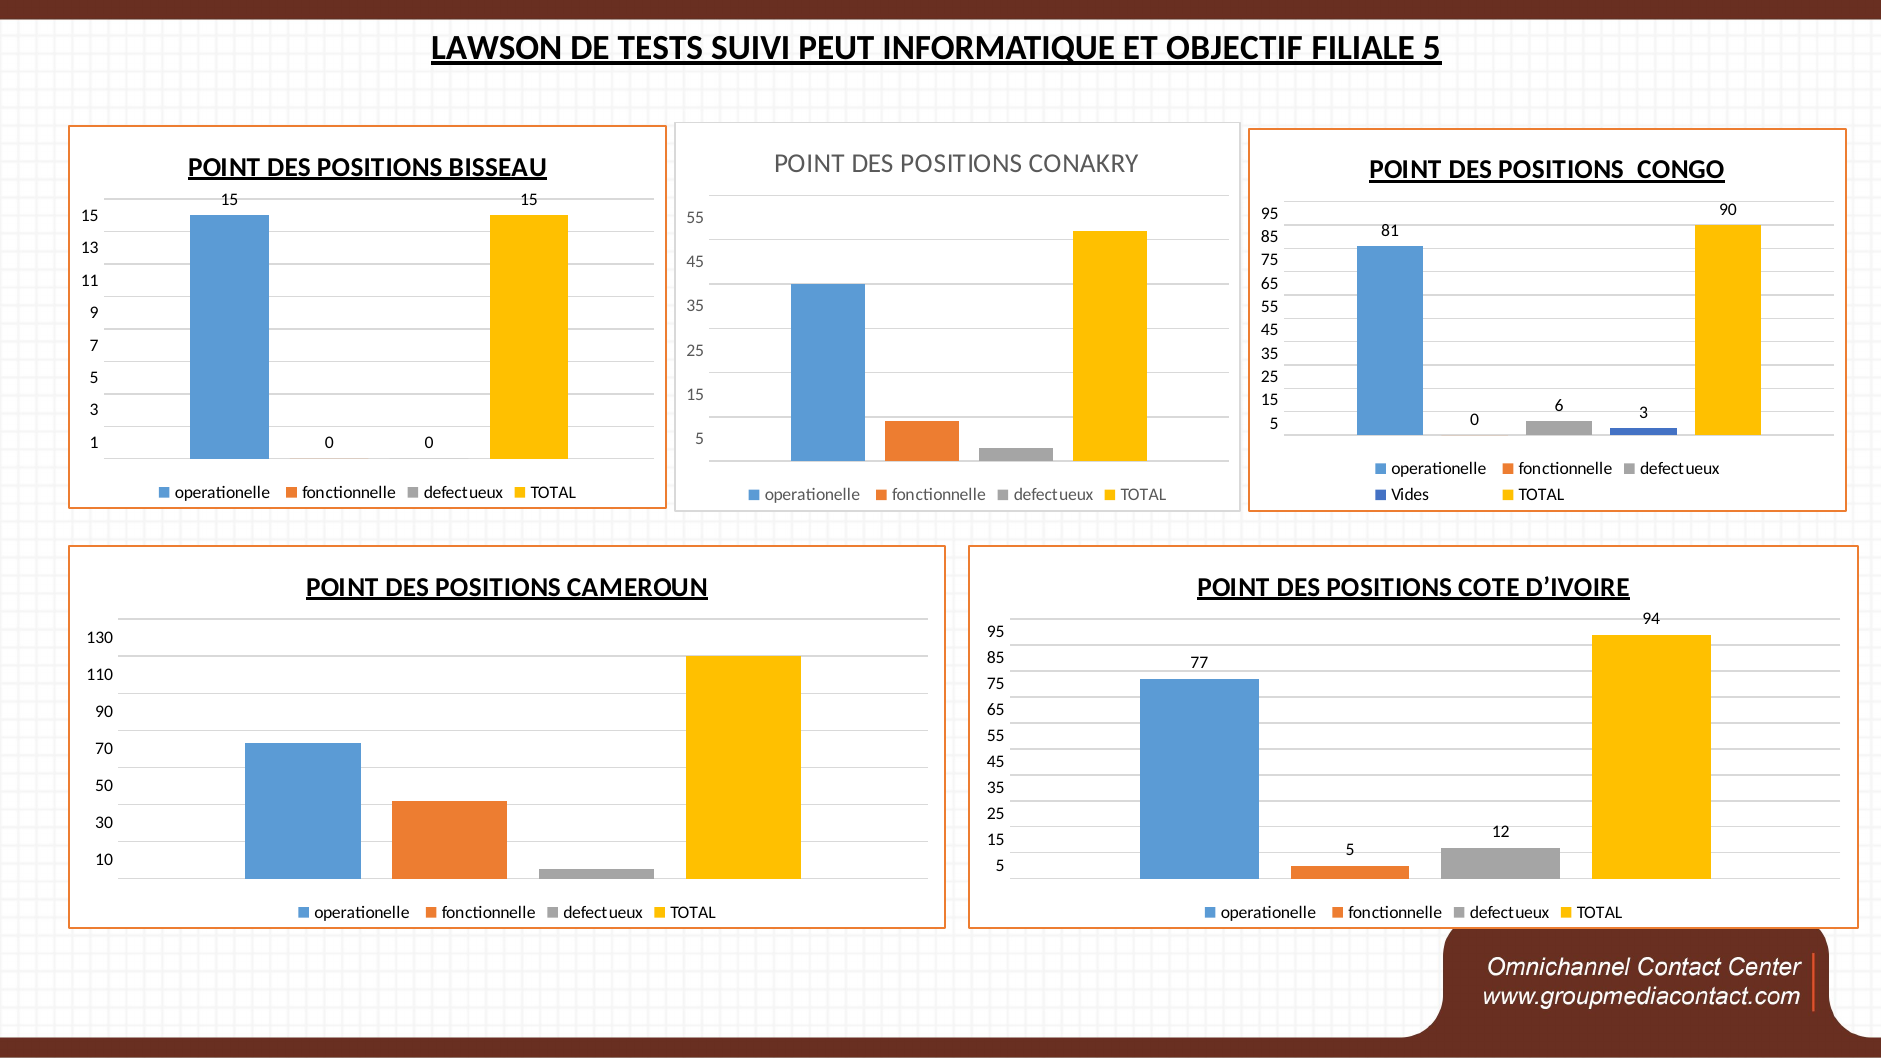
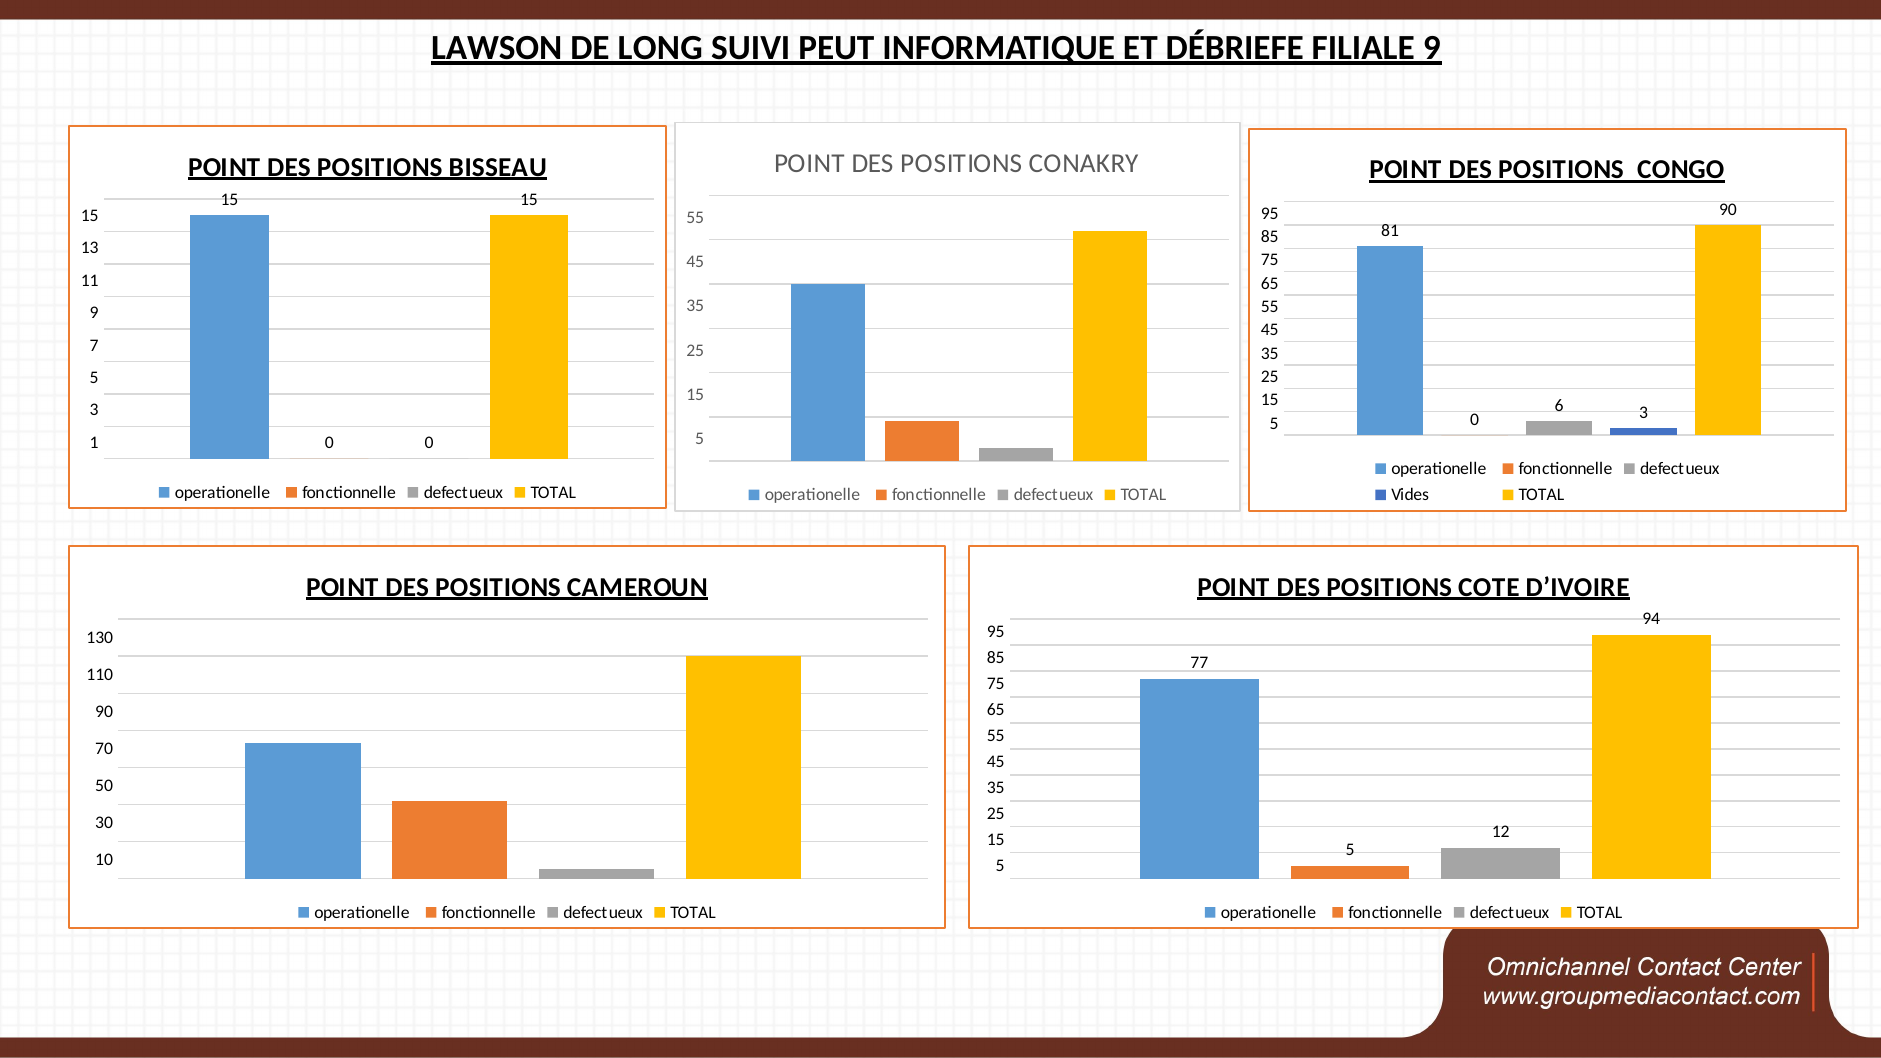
TESTS: TESTS -> LONG (660, 48)
OBJECTIF: OBJECTIF -> DÉBRIEFE (1235, 48)
FILIALE 5: 5 -> 9 (1432, 48)
